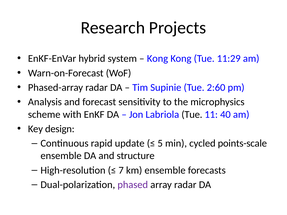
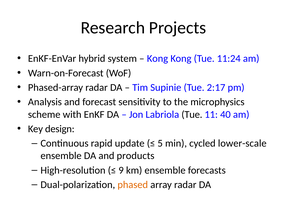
11:29: 11:29 -> 11:24 (229, 59)
2:60: 2:60 -> 2:17 (216, 88)
points-scale: points-scale -> lower-scale (242, 144)
structure: structure -> products (136, 156)
7: 7 -> 9 (121, 170)
phased colour: purple -> orange (133, 185)
